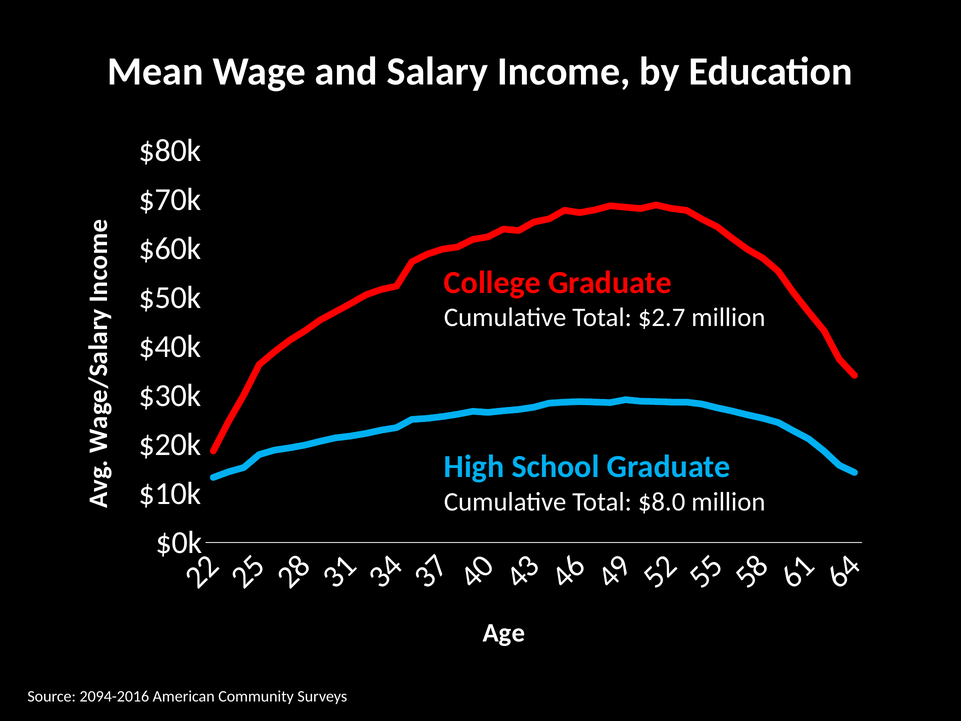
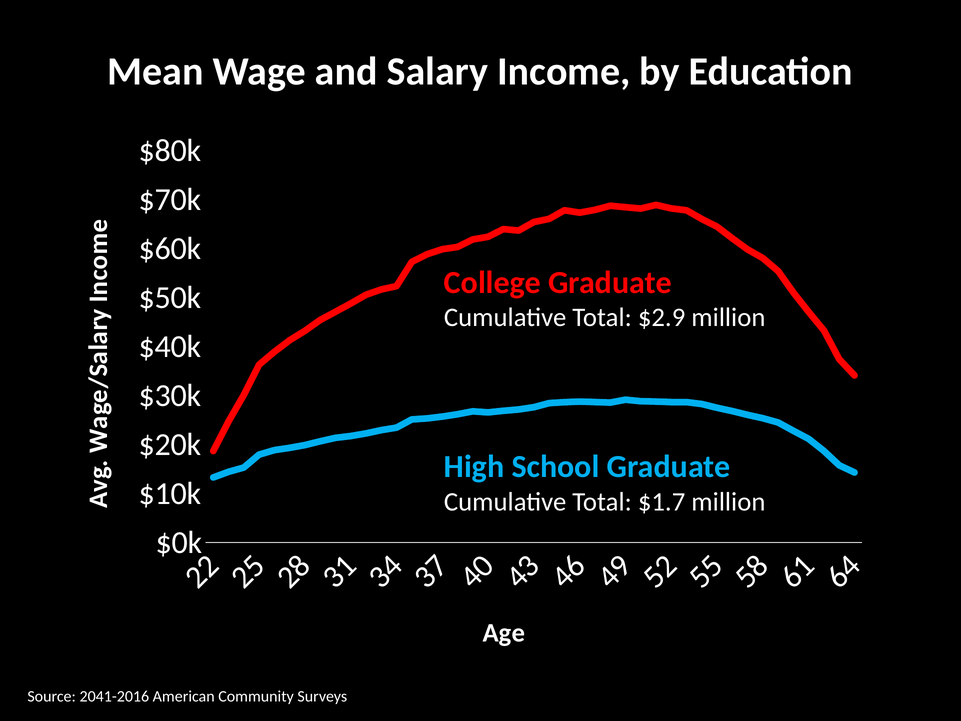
$2.7: $2.7 -> $2.9 (662, 317)
$8.0: $8.0 -> $1.7 (662, 502)
2094-2016: 2094-2016 -> 2041-2016 (114, 696)
